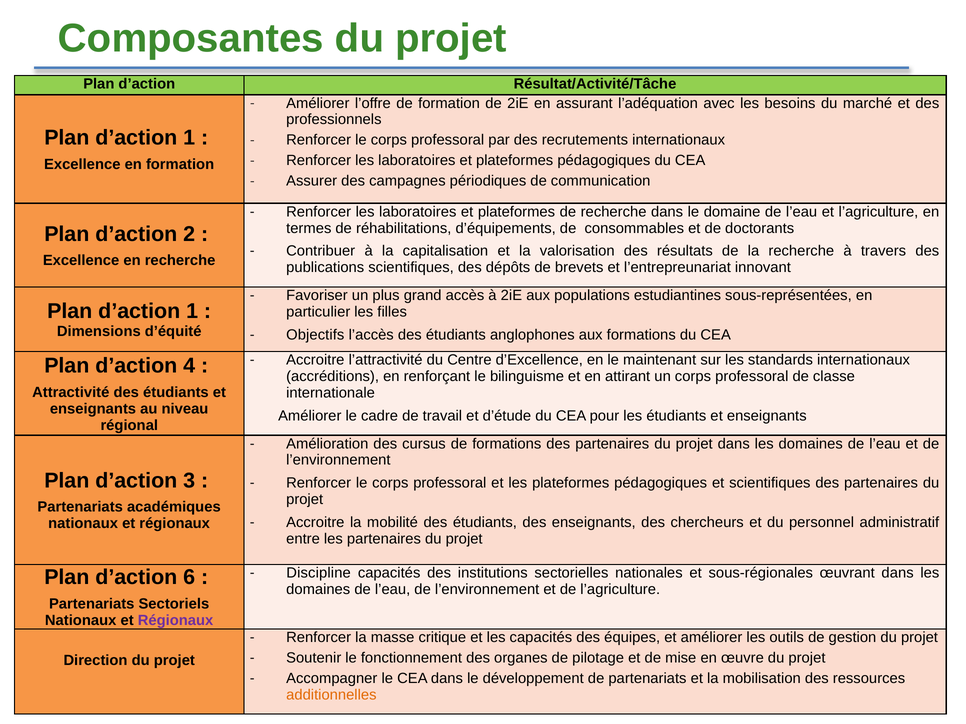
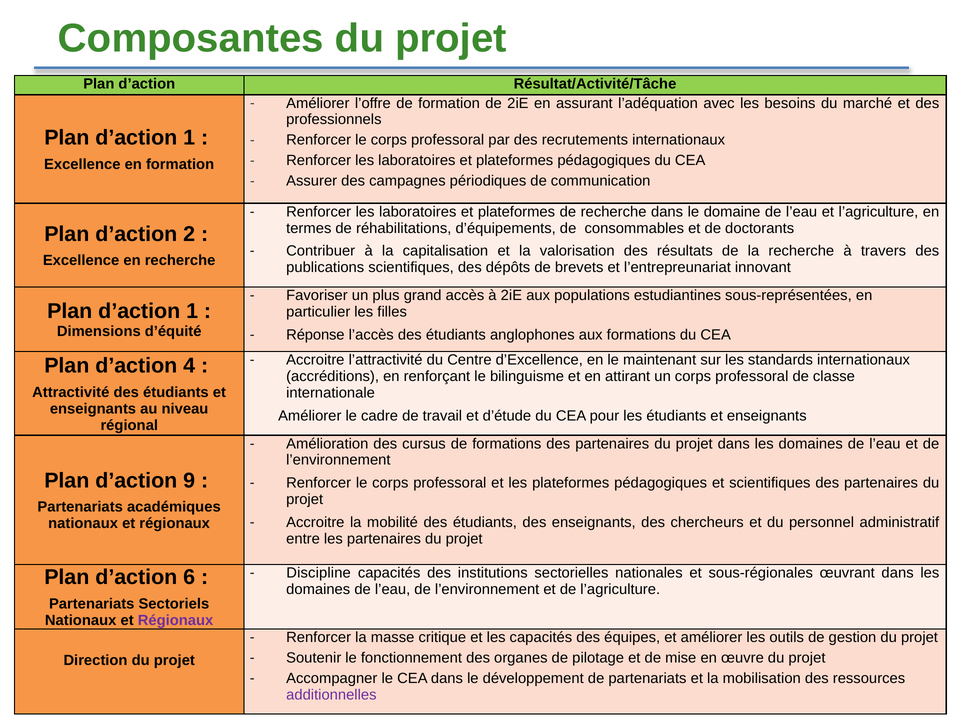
Objectifs: Objectifs -> Réponse (315, 335)
3: 3 -> 9 (189, 481)
additionnelles colour: orange -> purple (331, 695)
